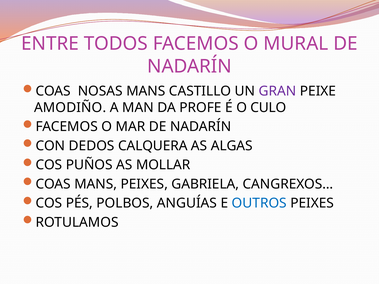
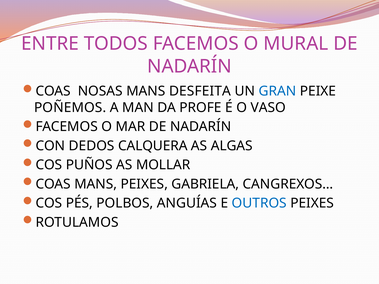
CASTILLO: CASTILLO -> DESFEITA (200, 91)
GRAN colour: purple -> blue (277, 91)
AMODIÑO: AMODIÑO -> POÑEMOS (70, 108)
CULO: CULO -> VASO (268, 108)
